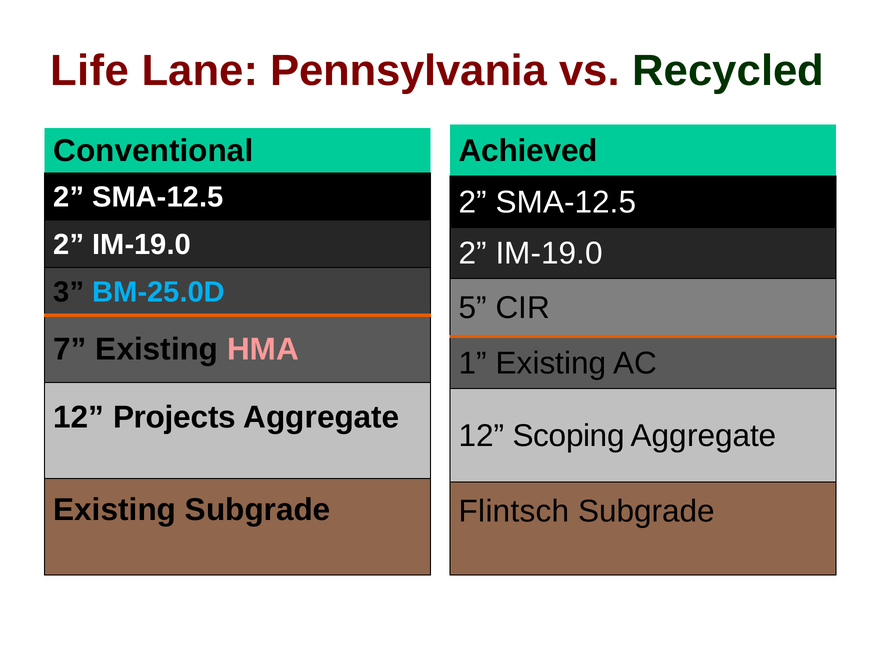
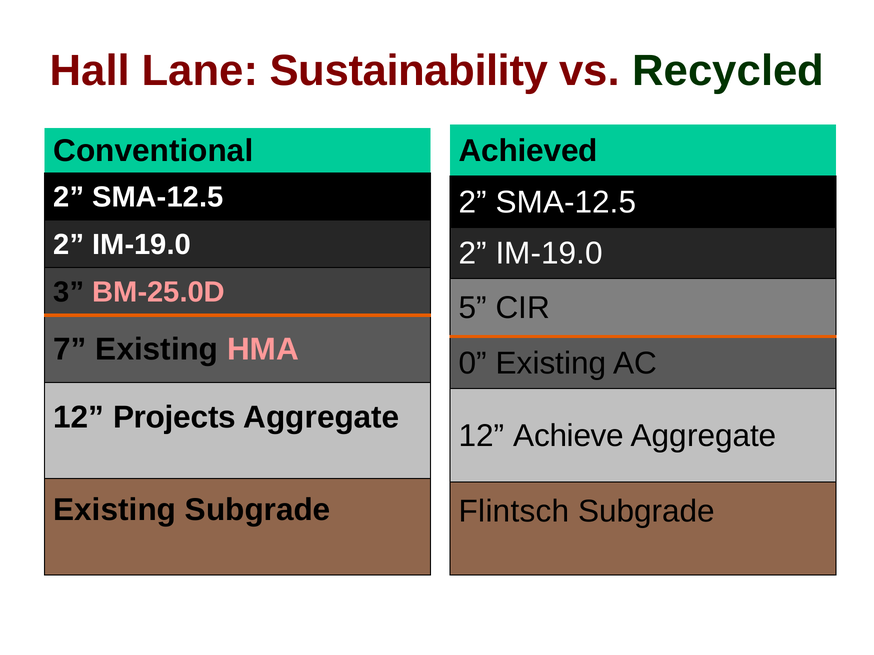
Life: Life -> Hall (90, 71)
Pennsylvania: Pennsylvania -> Sustainability (409, 71)
BM-25.0D colour: light blue -> pink (159, 292)
1: 1 -> 0 (473, 363)
Scoping: Scoping -> Achieve (569, 436)
